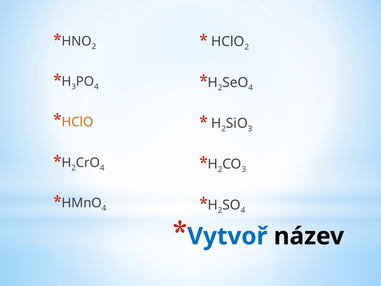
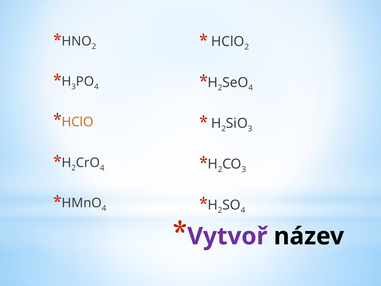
Vytvoř colour: blue -> purple (227, 236)
